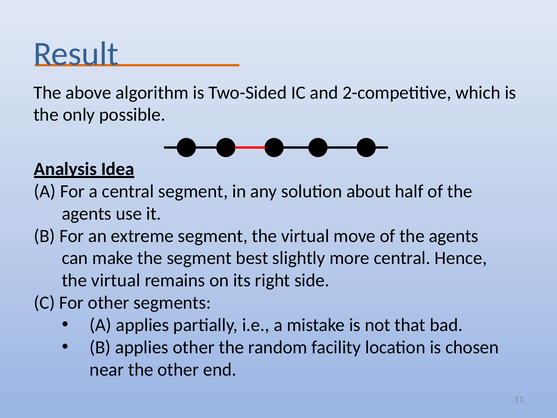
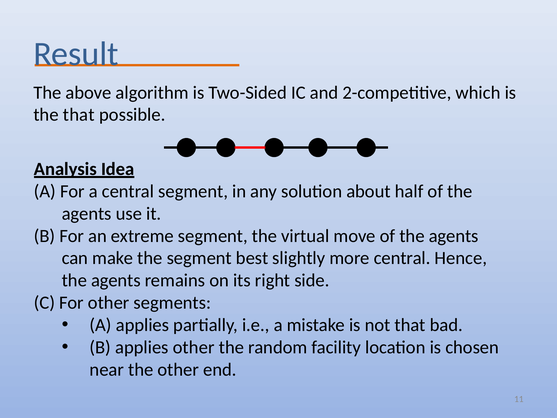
the only: only -> that (79, 115)
virtual: virtual -> agents (116, 280)
